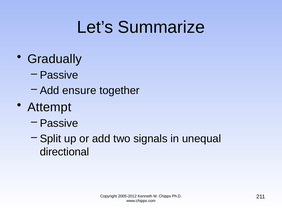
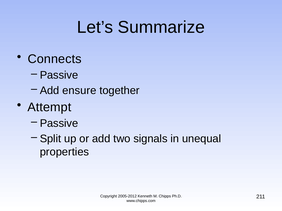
Gradually: Gradually -> Connects (55, 59)
directional: directional -> properties (64, 152)
